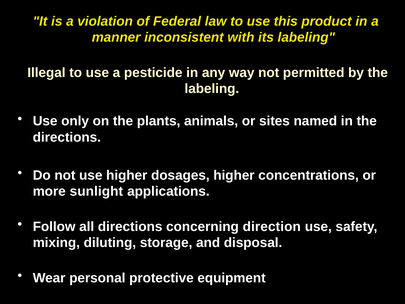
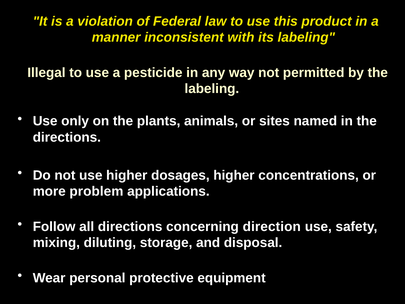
sunlight: sunlight -> problem (96, 191)
